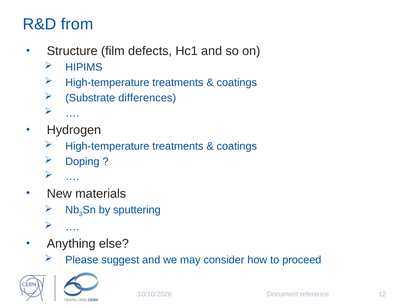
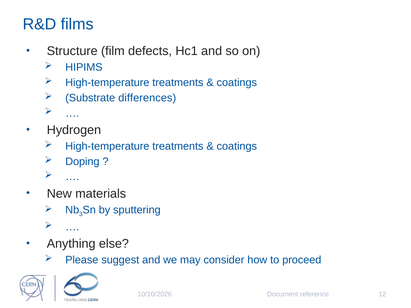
from: from -> films (77, 24)
